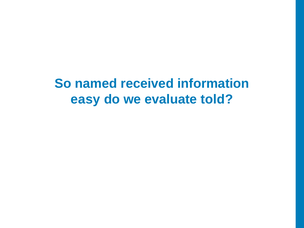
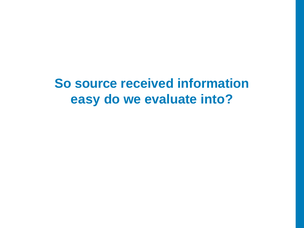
named: named -> source (96, 84)
told: told -> into (217, 99)
